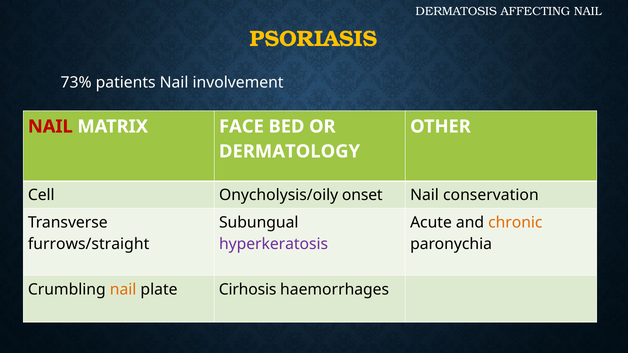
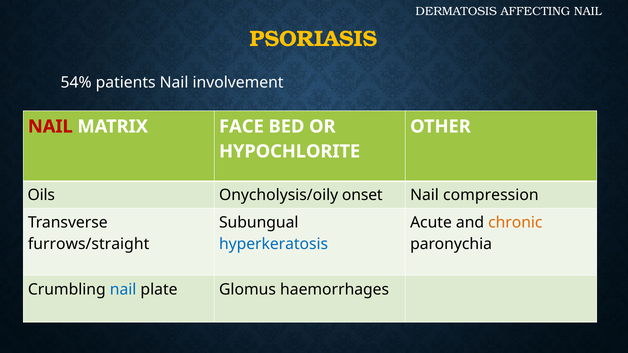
73%: 73% -> 54% (76, 83)
DERMATOLOGY: DERMATOLOGY -> HYPOCHLORITE (290, 151)
Cell: Cell -> Oils (41, 195)
conservation: conservation -> compression (491, 195)
hyperkeratosis colour: purple -> blue (274, 244)
nail colour: orange -> blue (123, 290)
Cirhosis: Cirhosis -> Glomus (248, 290)
